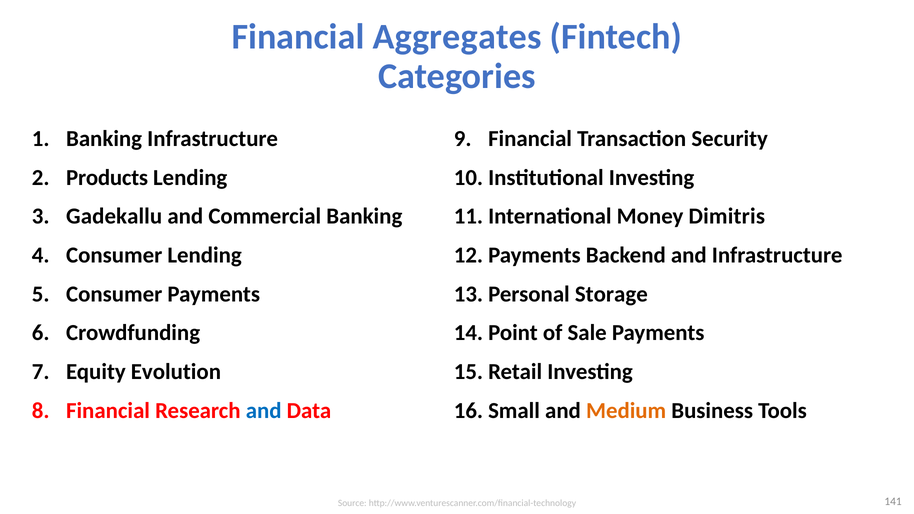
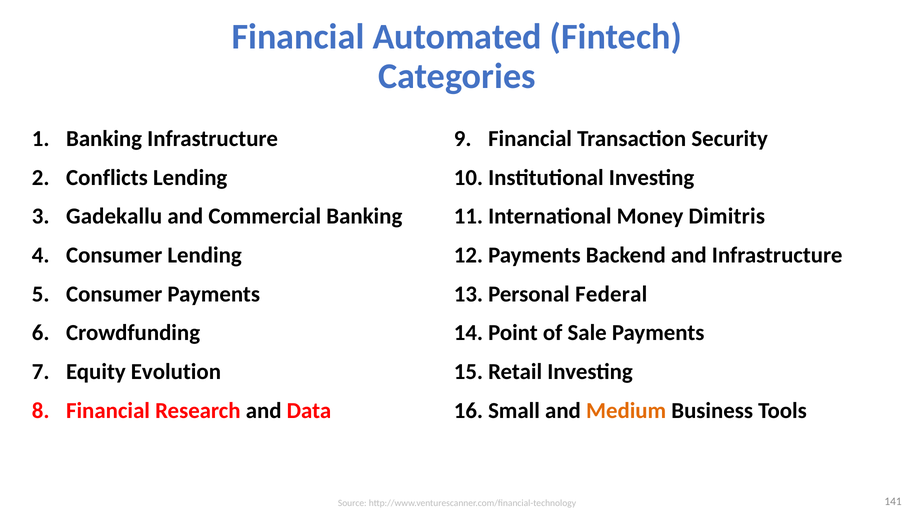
Aggregates: Aggregates -> Automated (457, 37)
Products: Products -> Conflicts (107, 178)
Storage: Storage -> Federal (611, 294)
and colour: blue -> black (264, 411)
